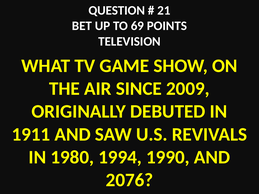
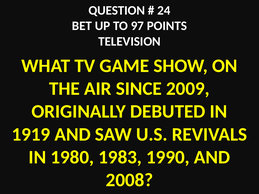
21: 21 -> 24 (164, 10)
69: 69 -> 97 (137, 26)
1911: 1911 -> 1919 (31, 135)
1994: 1994 -> 1983 (120, 157)
2076: 2076 -> 2008 (129, 180)
